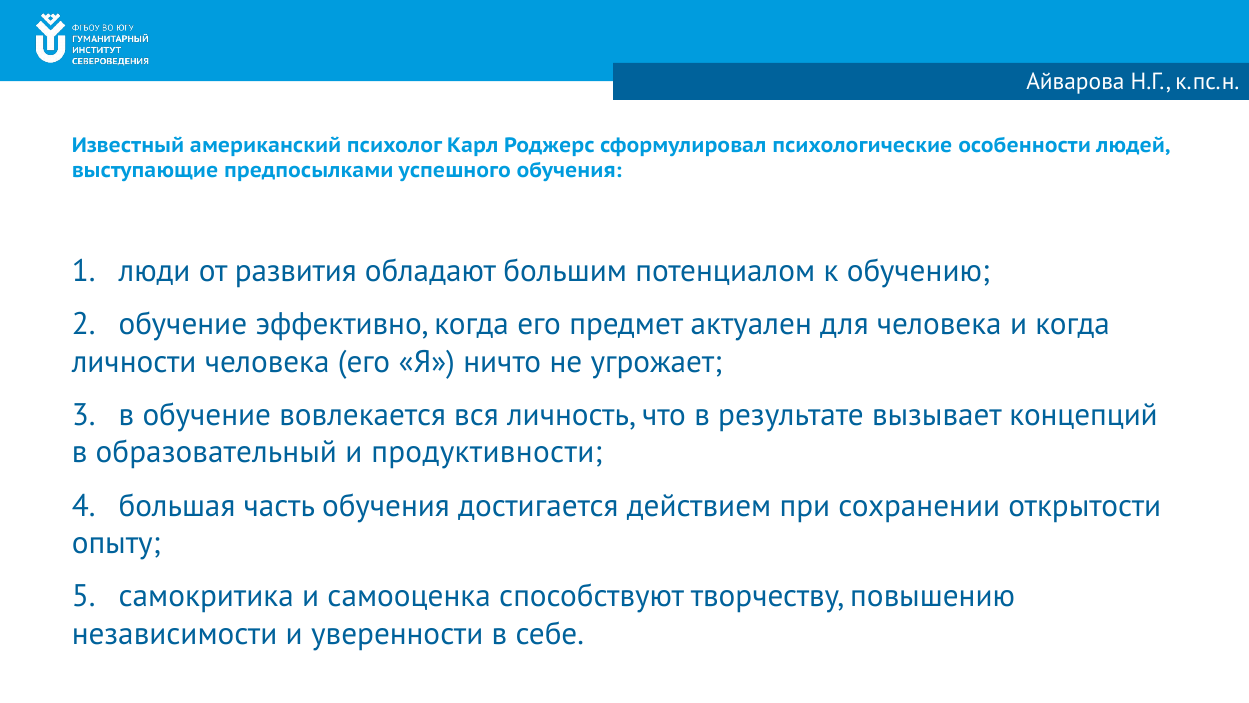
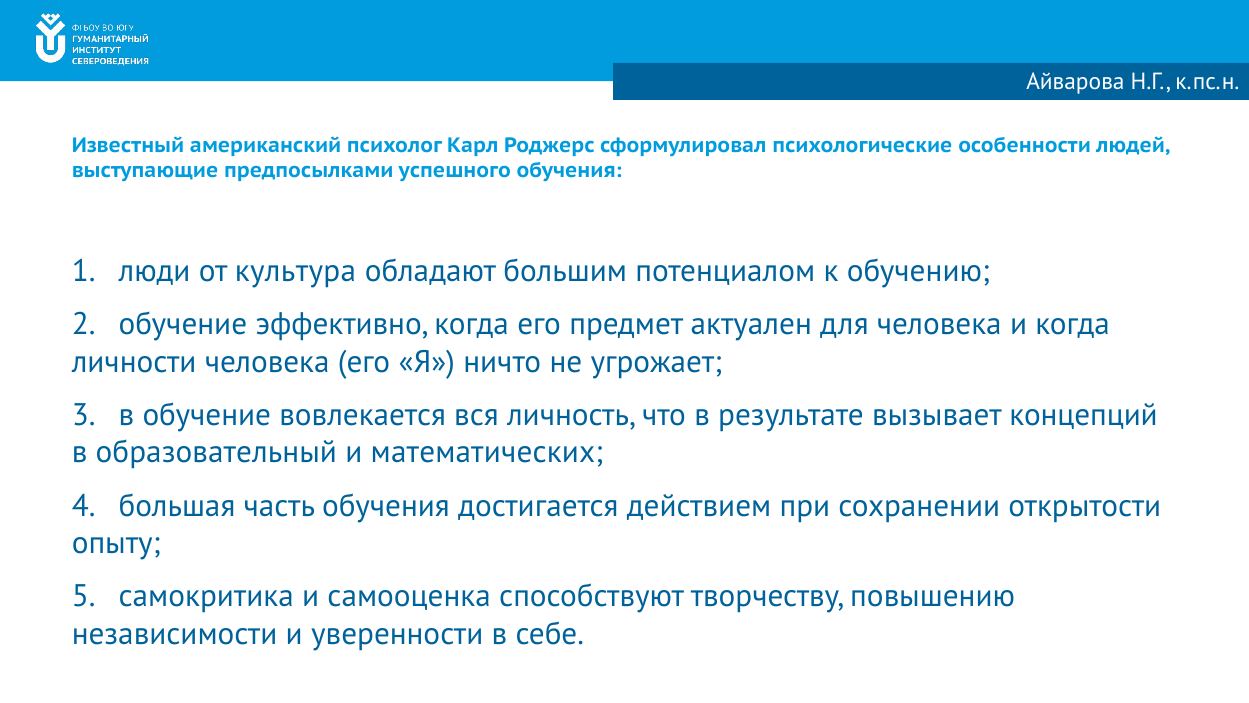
развития: развития -> культура (295, 271)
продуктивности: продуктивности -> математических (487, 452)
